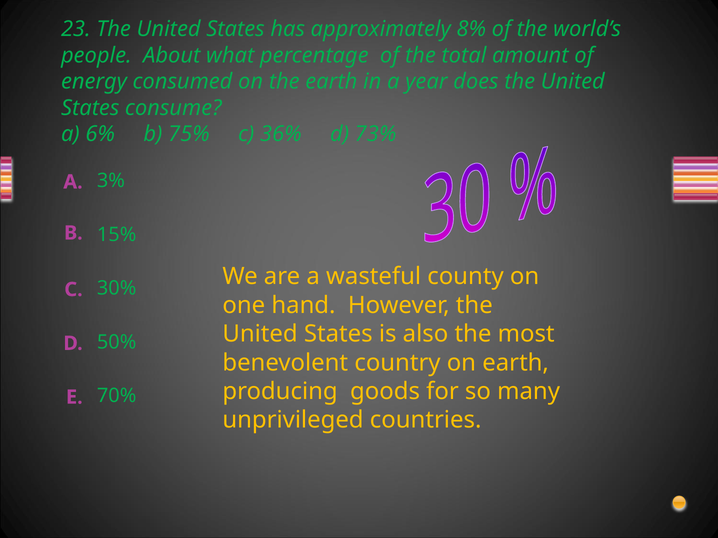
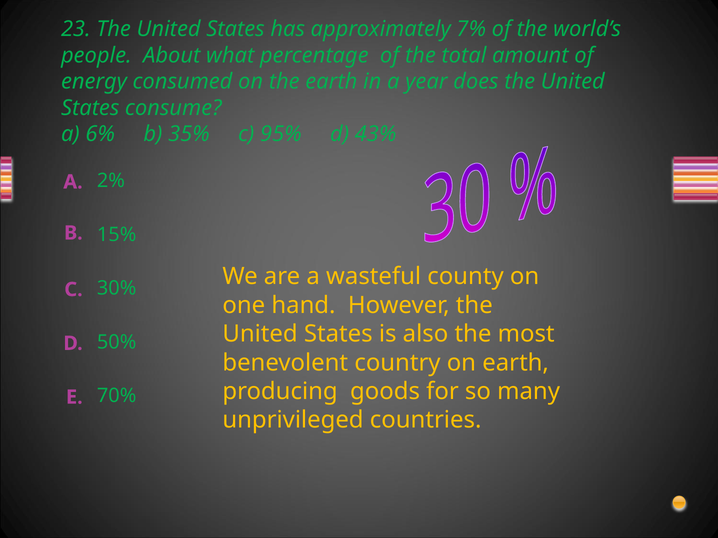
8%: 8% -> 7% (471, 29)
75%: 75% -> 35% (189, 134)
36%: 36% -> 95% (281, 134)
73%: 73% -> 43% (376, 134)
3%: 3% -> 2% (111, 181)
